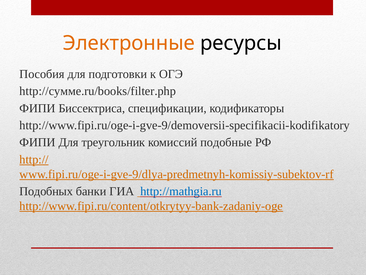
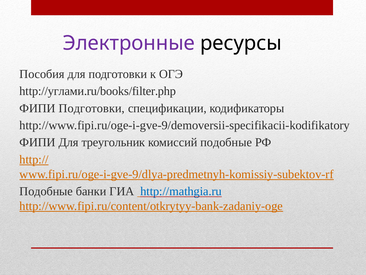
Электронные colour: orange -> purple (129, 43)
http://сумме.ru/books/filter.php: http://сумме.ru/books/filter.php -> http://углами.ru/books/filter.php (98, 91)
ФИПИ Биссектриса: Биссектриса -> Подготовки (92, 108)
Подобных: Подобных -> Подобные (46, 191)
